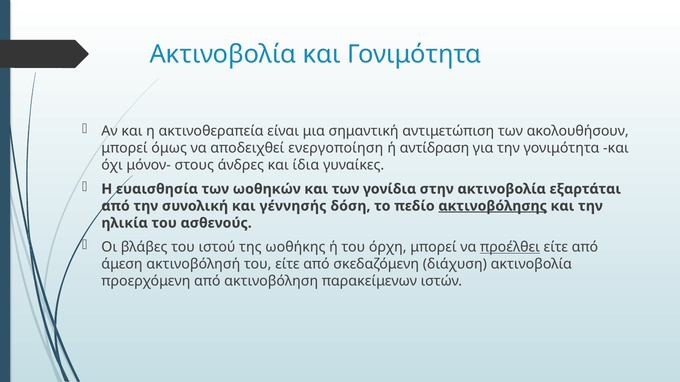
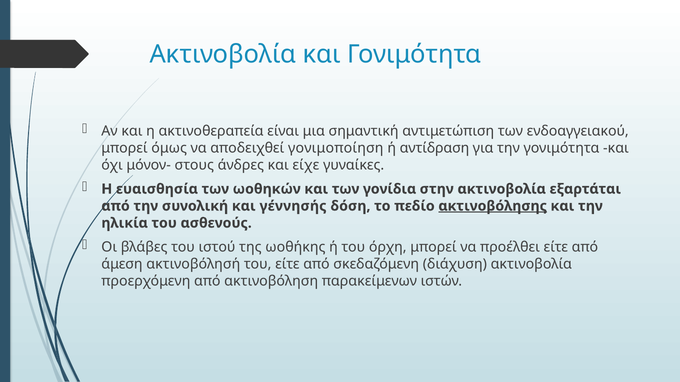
ακολουθήσουν: ακολουθήσουν -> ενδοαγγειακού (578, 131)
ενεργοποίηση: ενεργοποίηση -> γονιμοποίηση (336, 148)
ίδια: ίδια -> είχε (306, 165)
προέλθει underline: present -> none (510, 247)
